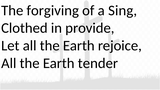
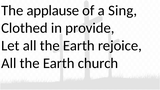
forgiving: forgiving -> applause (53, 10)
tender: tender -> church (98, 63)
